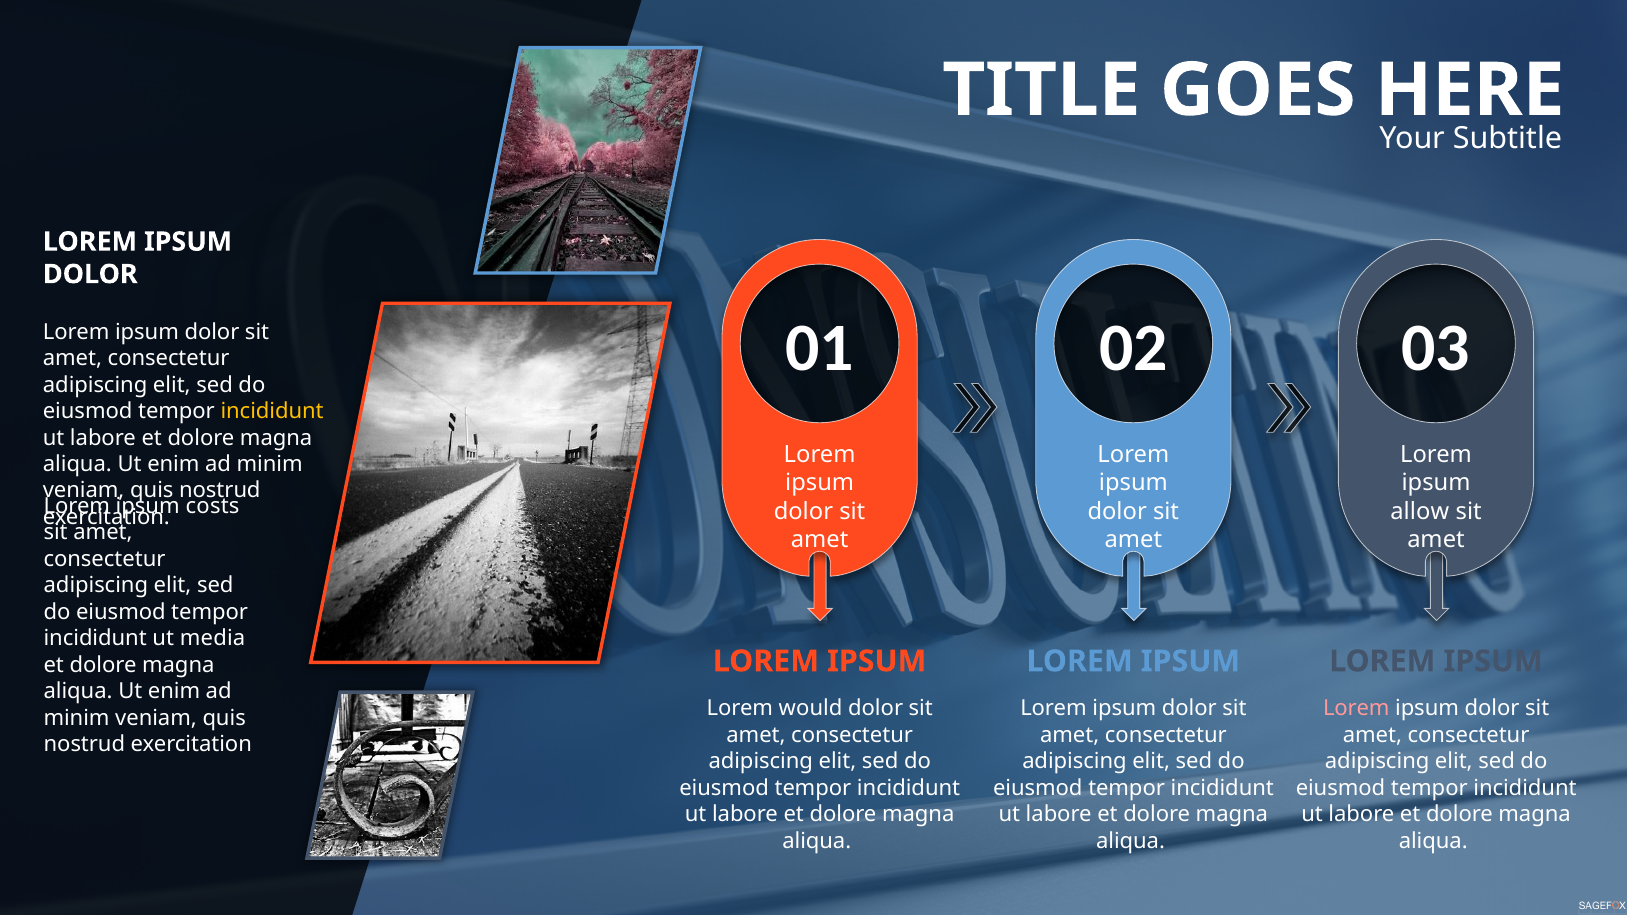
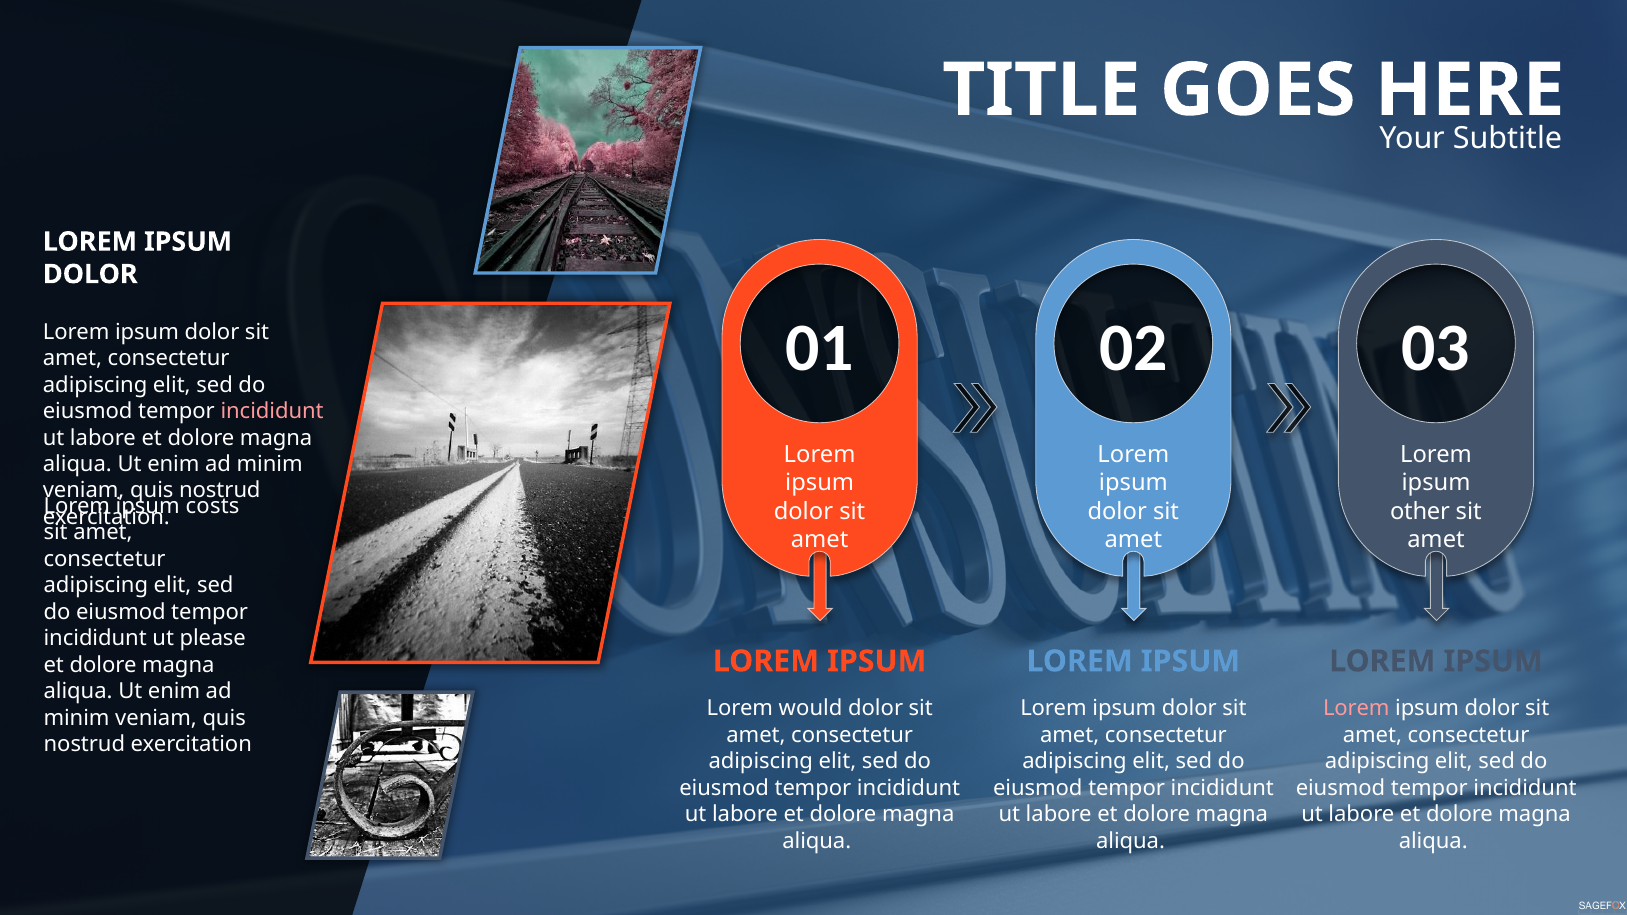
incididunt colour: yellow -> pink (272, 411)
allow: allow -> other (1420, 512)
media: media -> please (213, 639)
